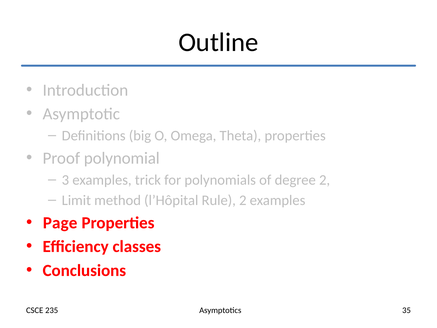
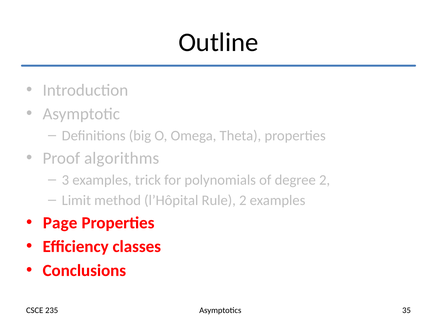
polynomial: polynomial -> algorithms (122, 158)
